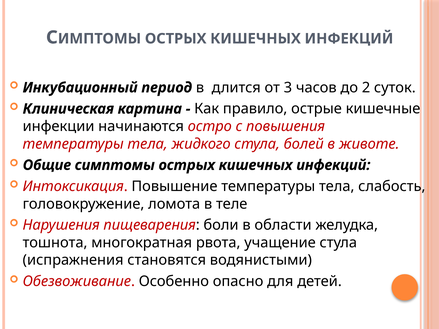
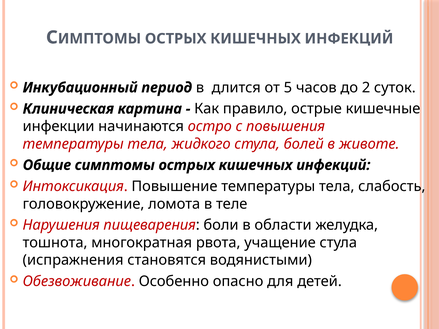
3: 3 -> 5 (288, 88)
